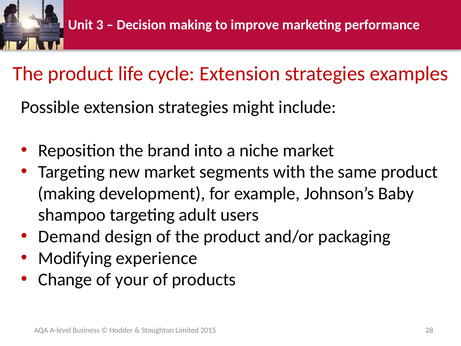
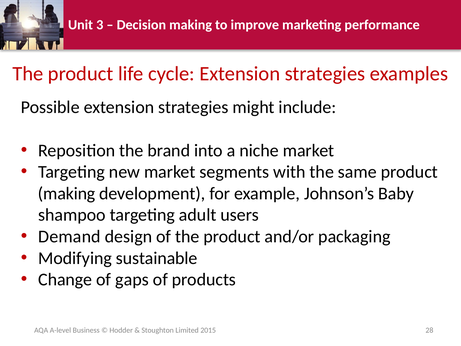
experience: experience -> sustainable (157, 258)
your: your -> gaps (132, 279)
